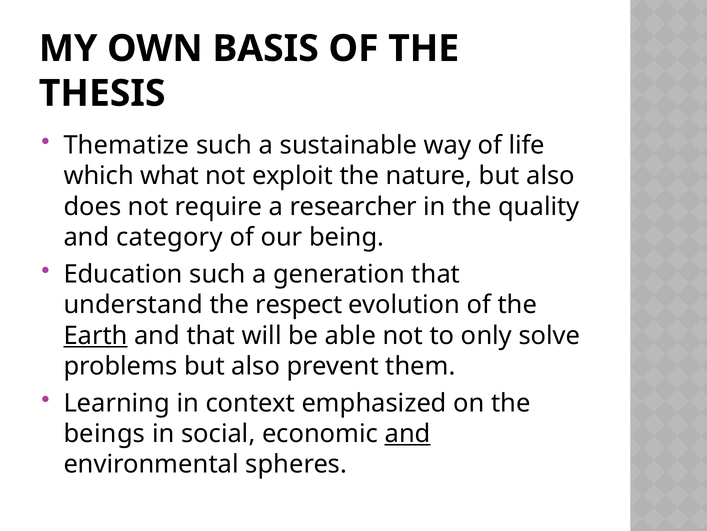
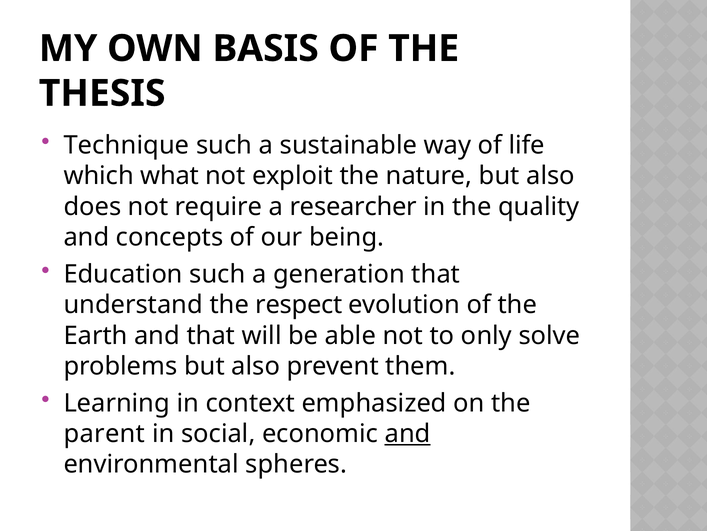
Thematize: Thematize -> Technique (126, 145)
category: category -> concepts (170, 237)
Earth underline: present -> none (96, 335)
beings: beings -> parent (104, 433)
